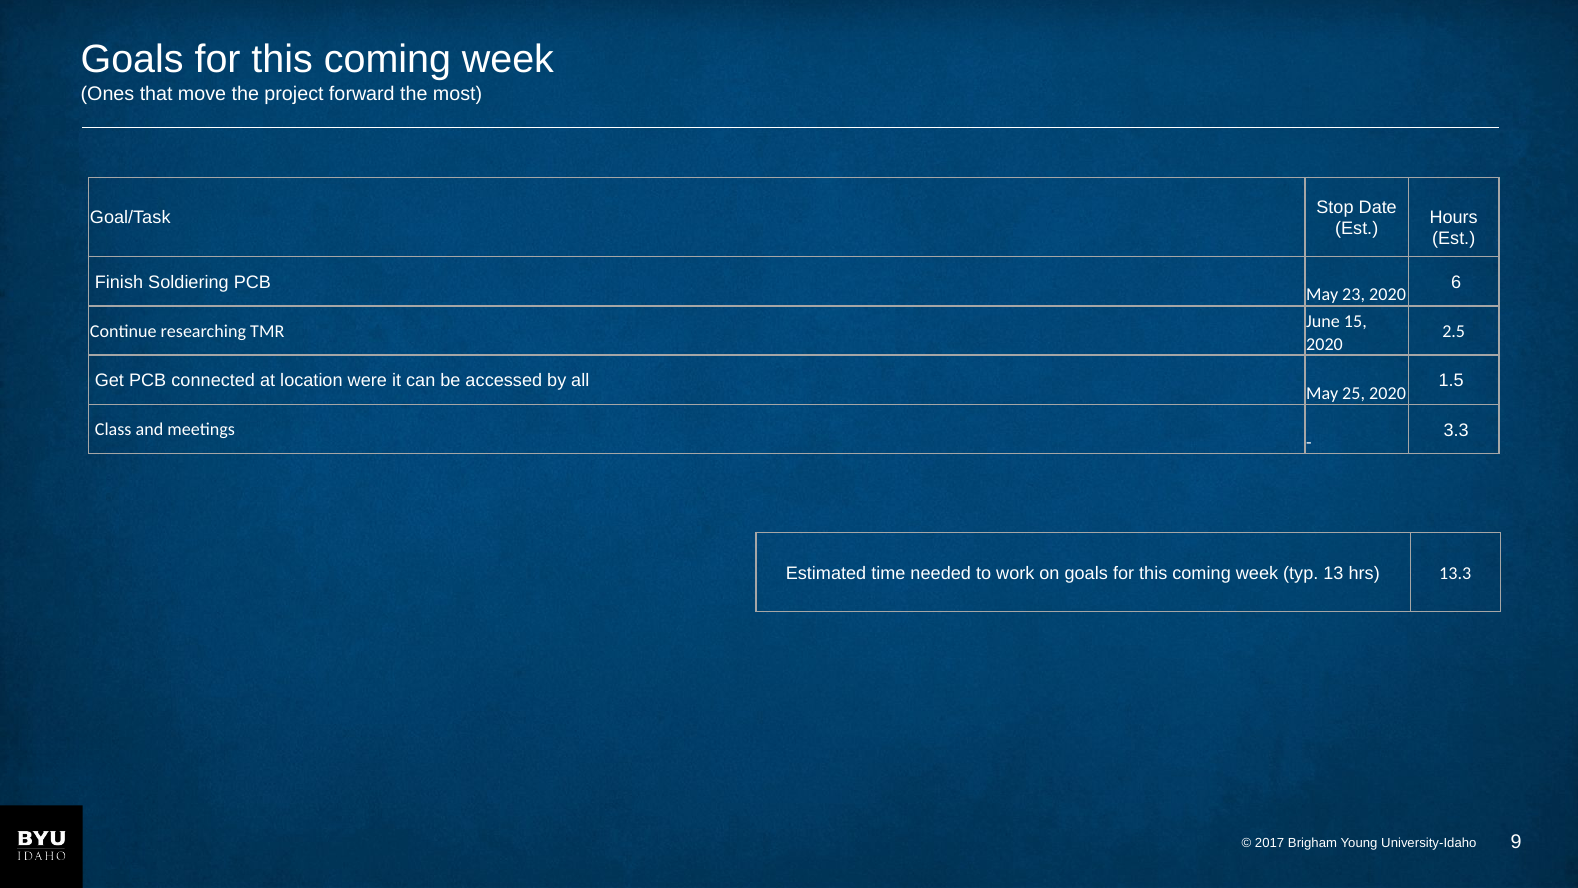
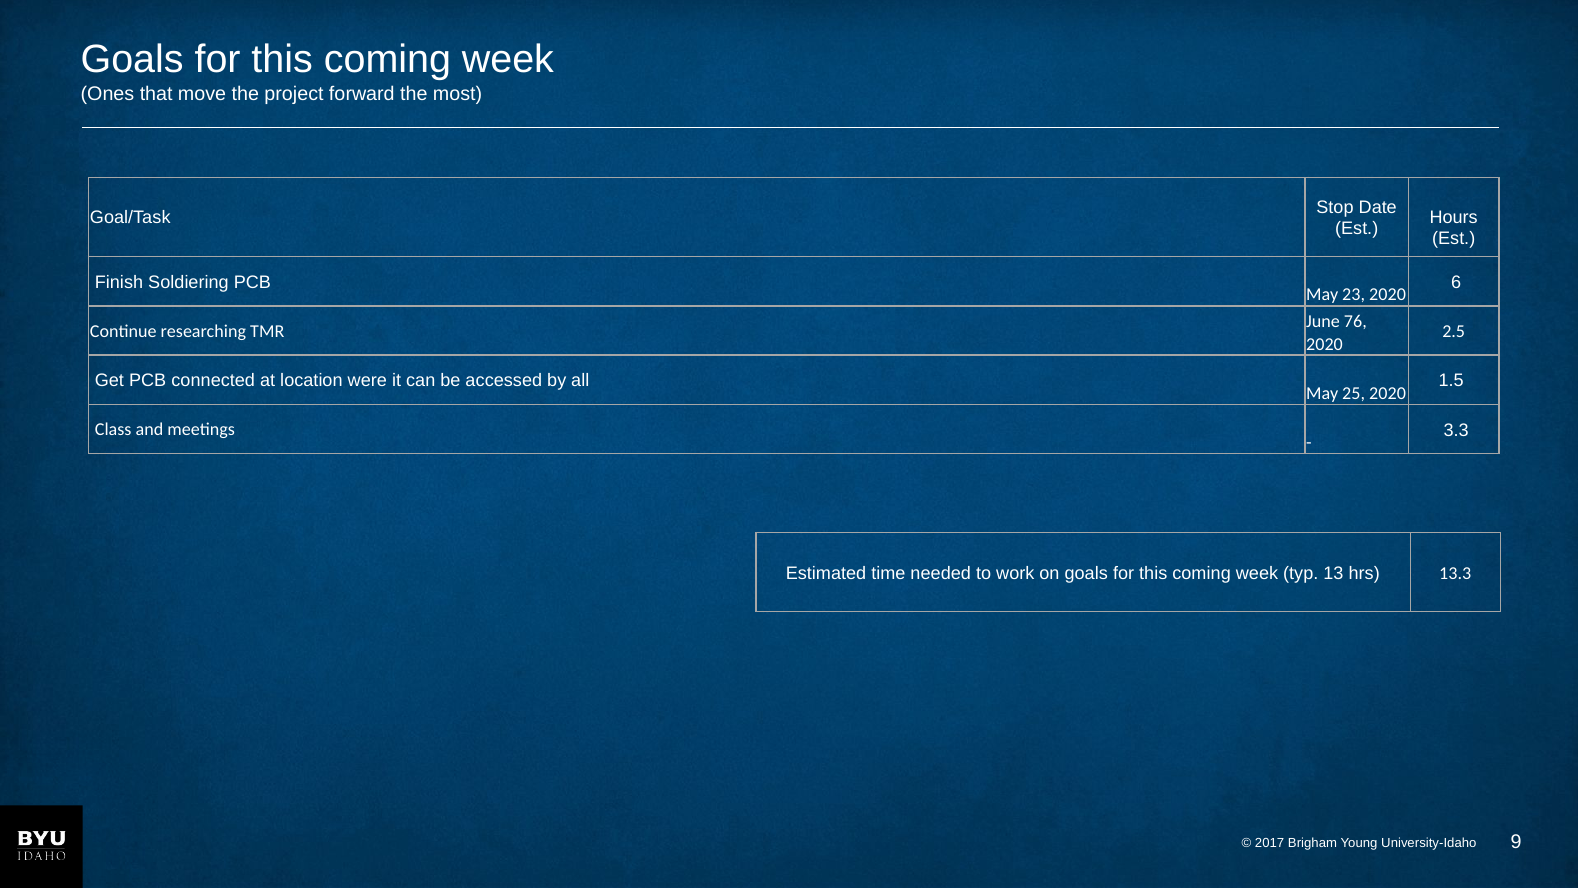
15: 15 -> 76 (1355, 322)
